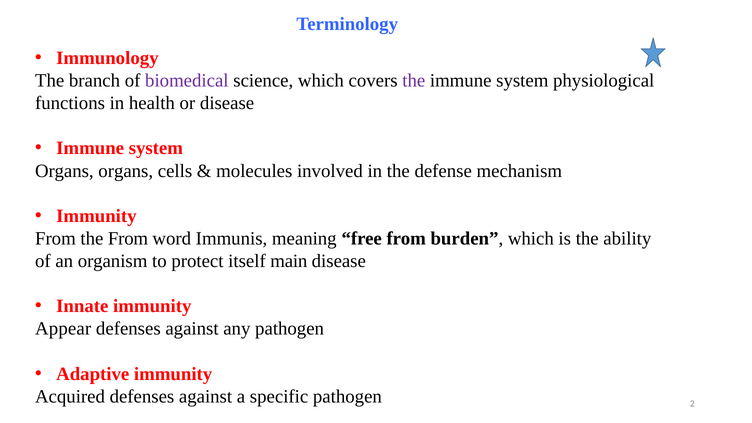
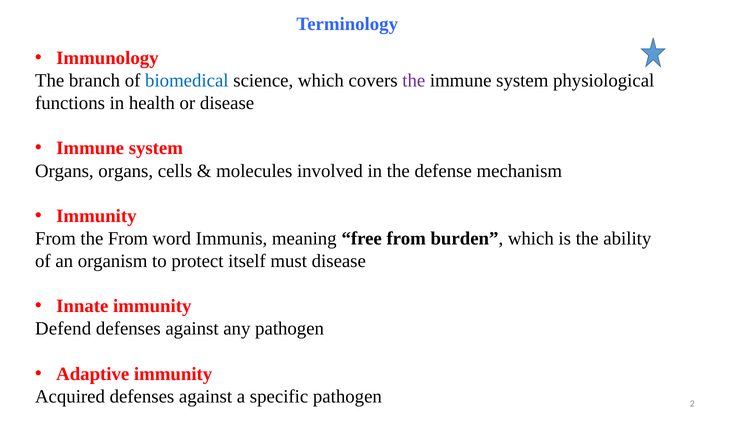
biomedical colour: purple -> blue (187, 81)
main: main -> must (289, 261)
Appear: Appear -> Defend (63, 329)
